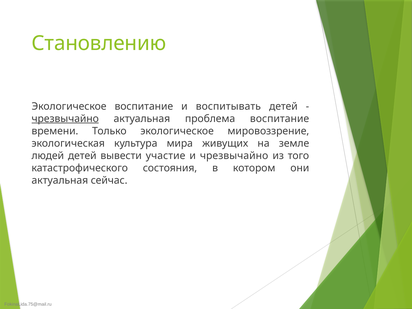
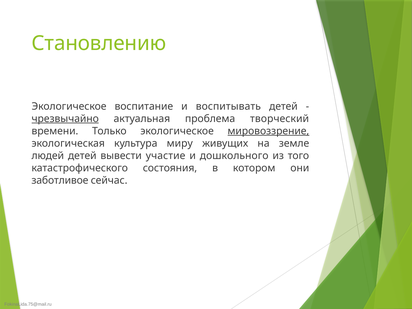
проблема воспитание: воспитание -> творческий (280, 119)
мировоззрение underline: none -> present (268, 131)
мира: мира -> миру (180, 143)
и чрезвычайно: чрезвычайно -> дошкольного (234, 156)
актуальная: актуальная -> заботливое (60, 180)
